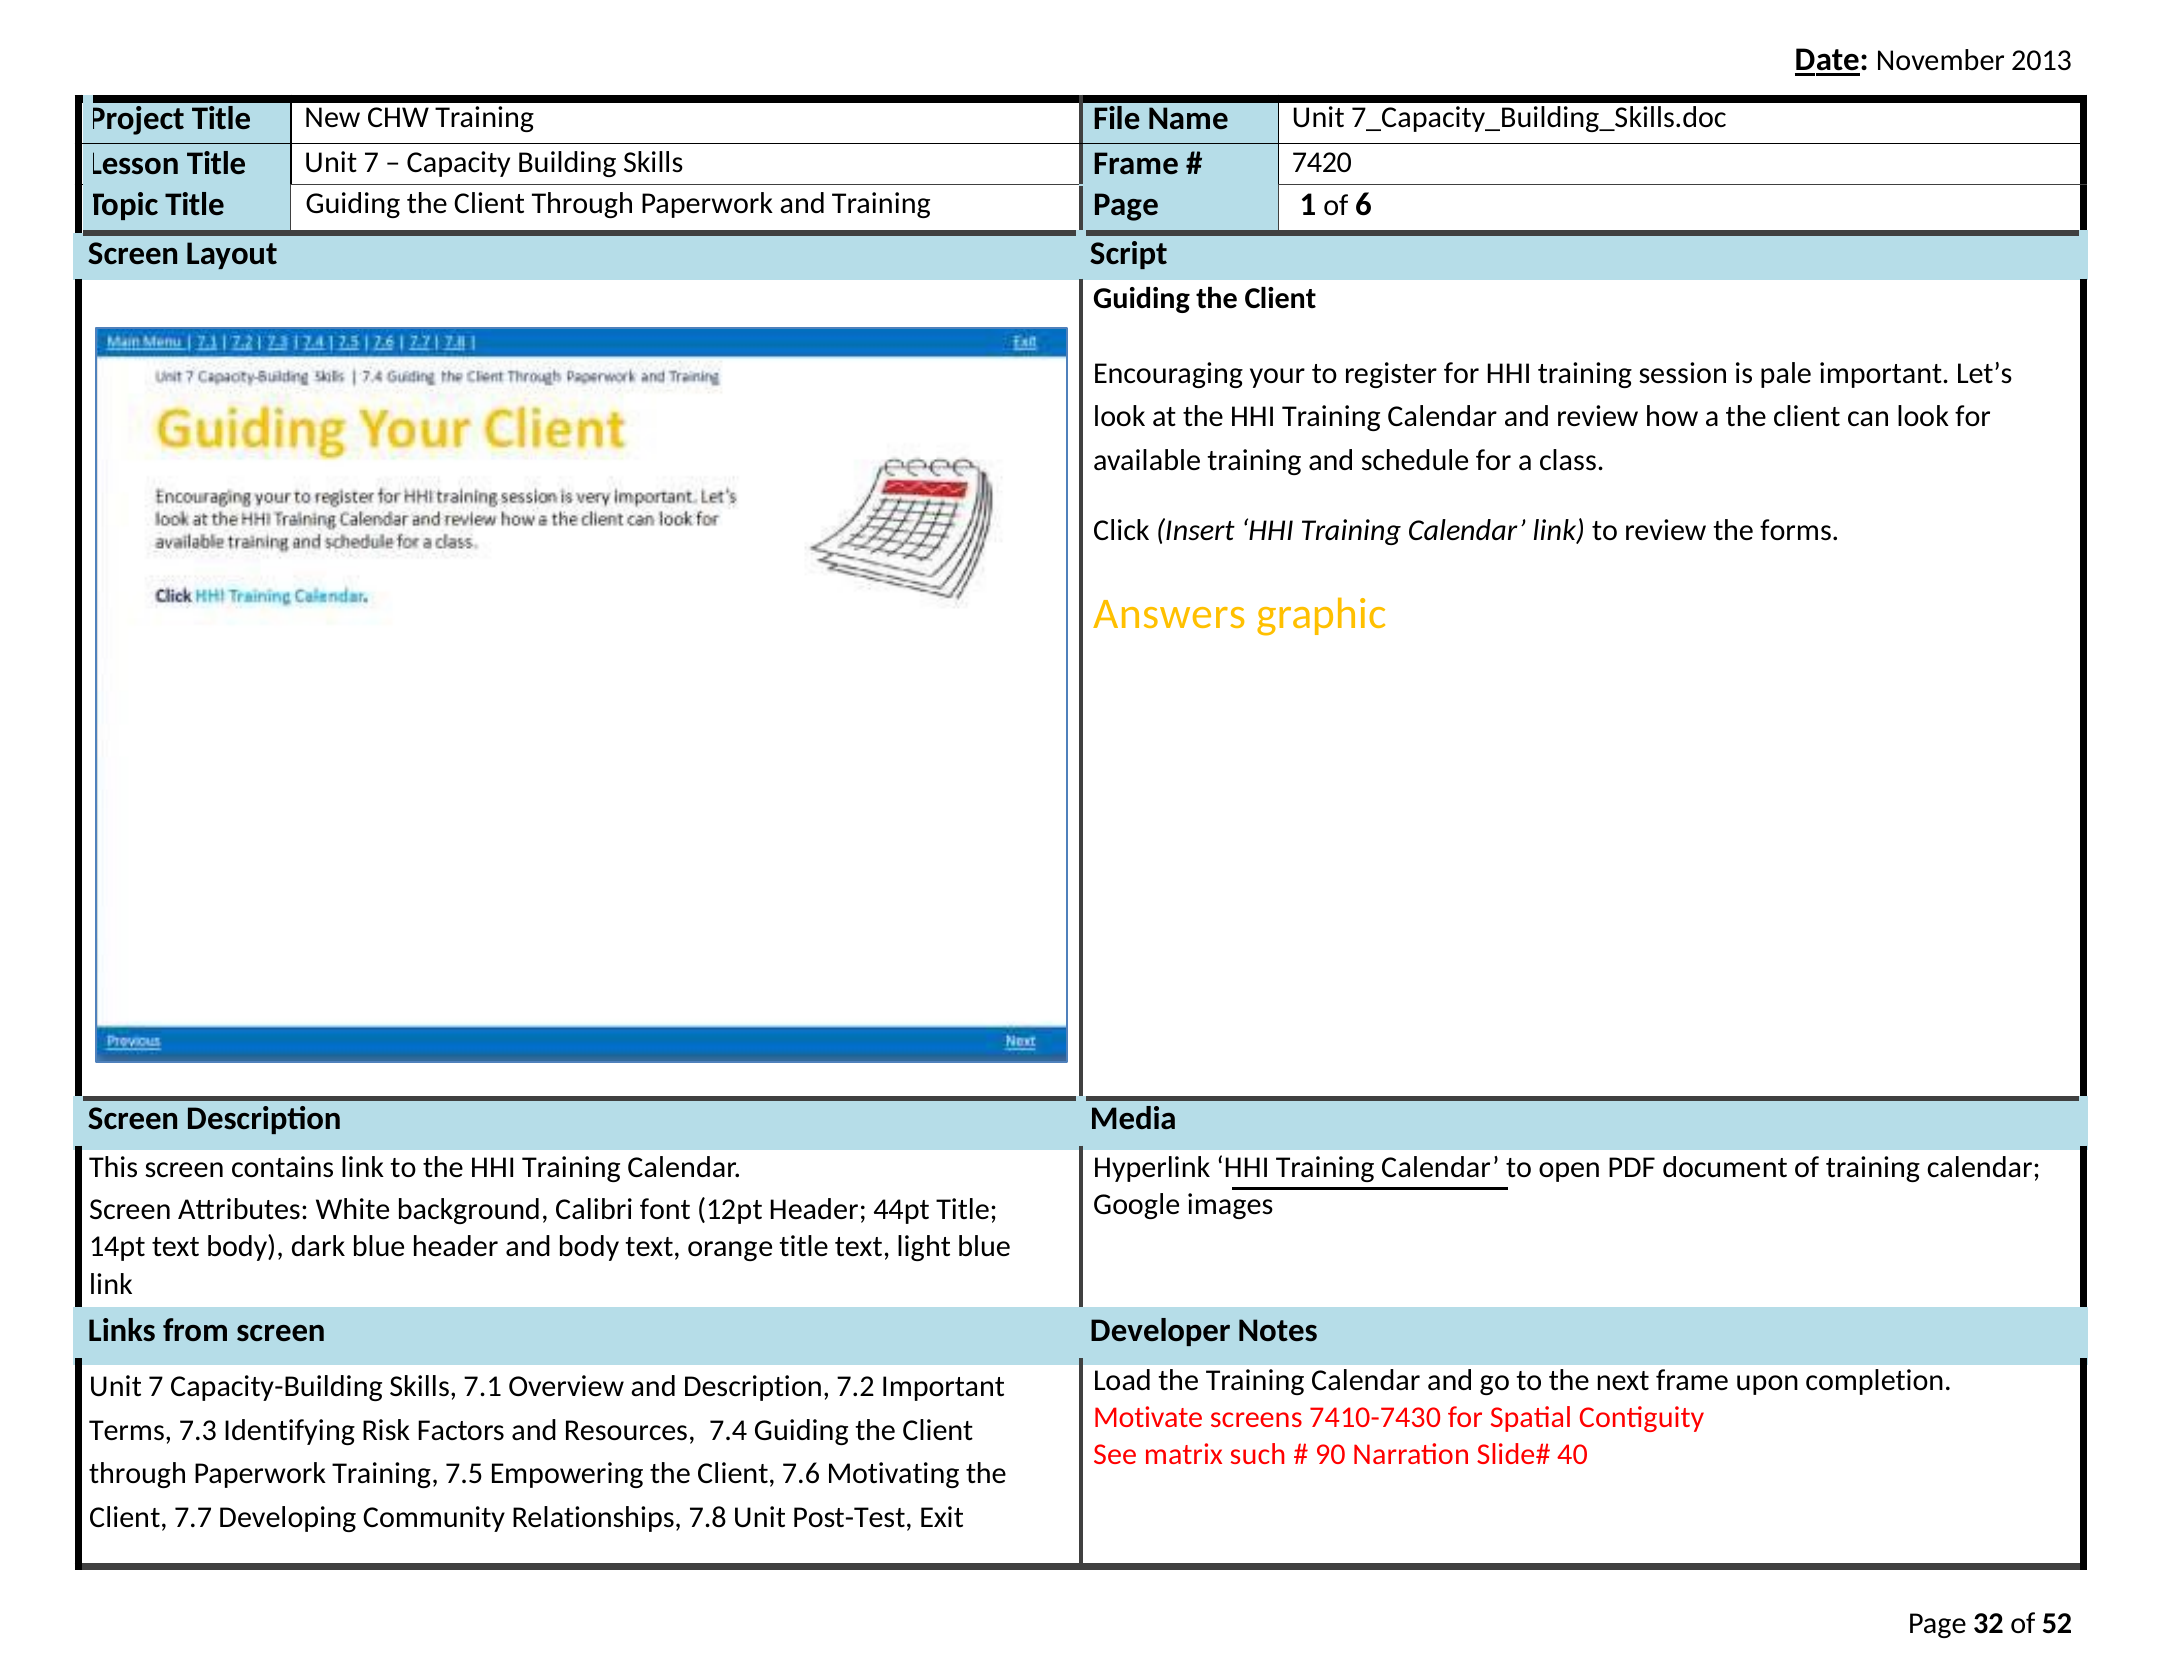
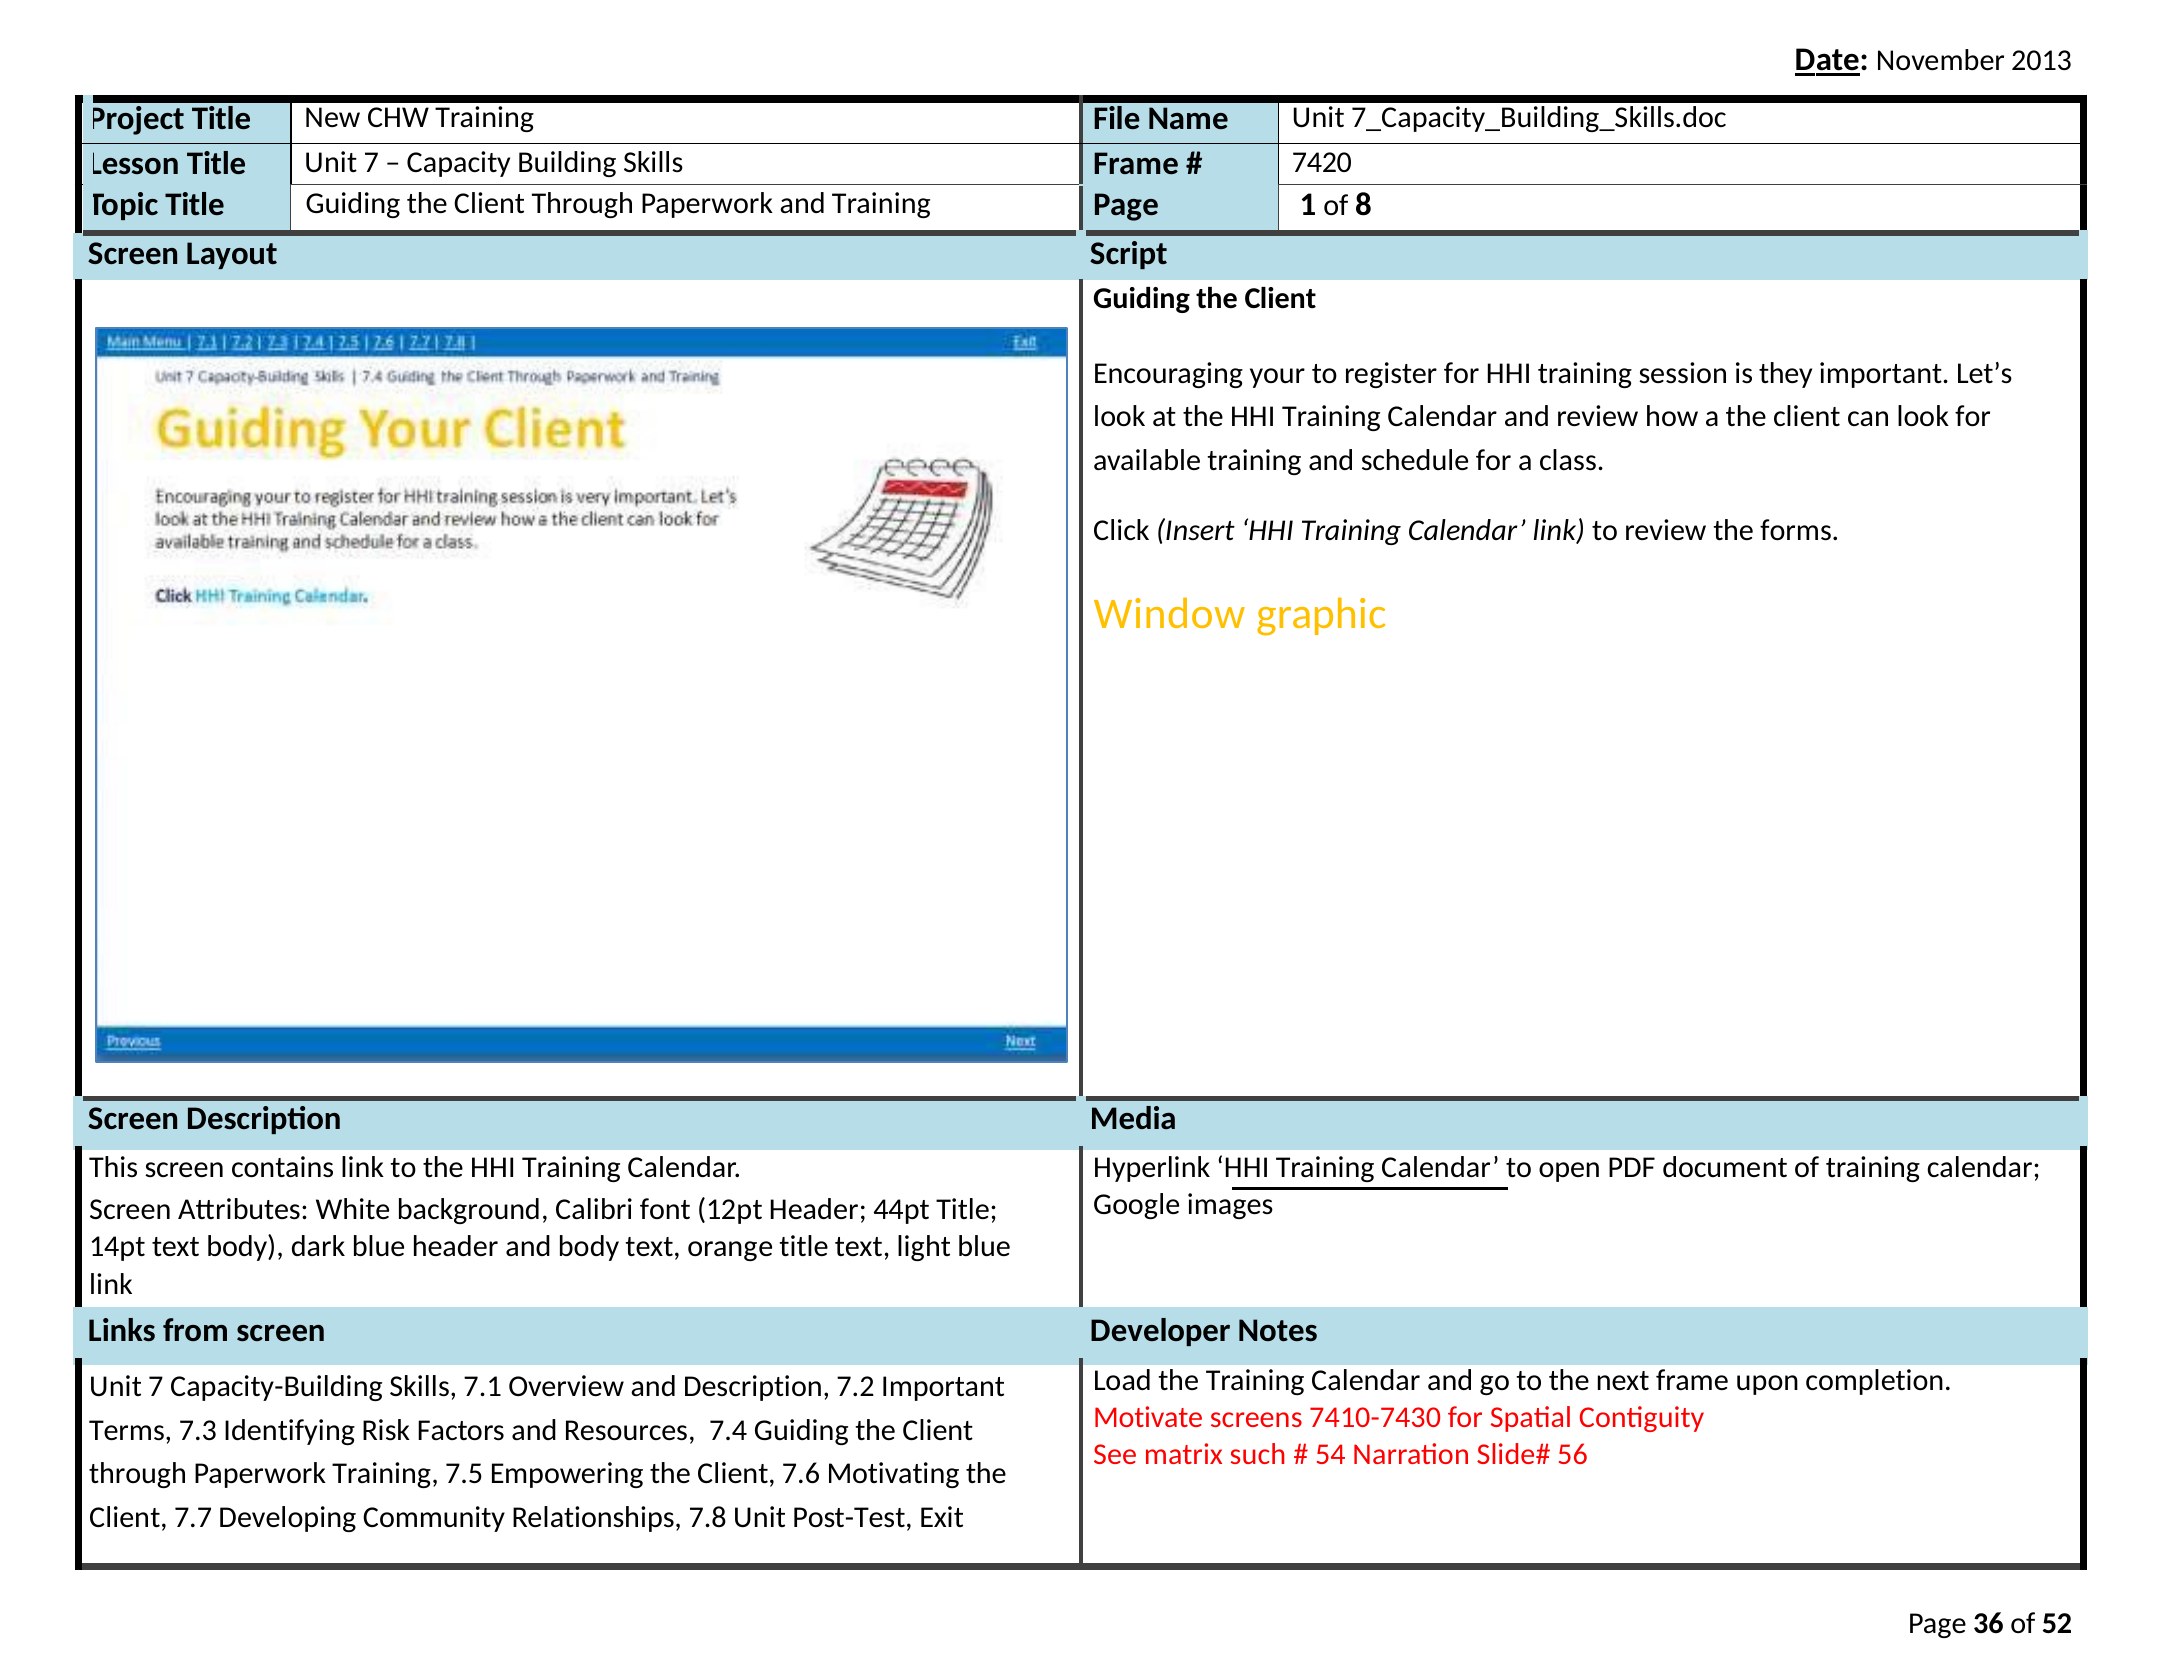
6: 6 -> 8 (1364, 205)
pale: pale -> they (1786, 374)
Answers: Answers -> Window (1170, 614)
90: 90 -> 54 (1330, 1455)
40: 40 -> 56 (1573, 1455)
32: 32 -> 36 (1988, 1624)
